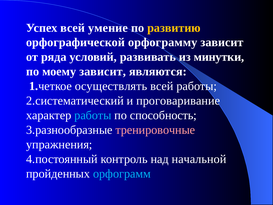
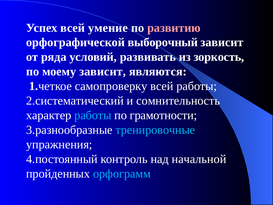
развитию colour: yellow -> pink (174, 28)
орфограмму: орфограмму -> выборочный (163, 42)
минутки: минутки -> зоркость (219, 57)
осуществлять: осуществлять -> самопроверку (111, 86)
проговаривание: проговаривание -> сомнительность (178, 101)
способность: способность -> грамотности (163, 115)
тренировочные colour: pink -> light blue (155, 130)
